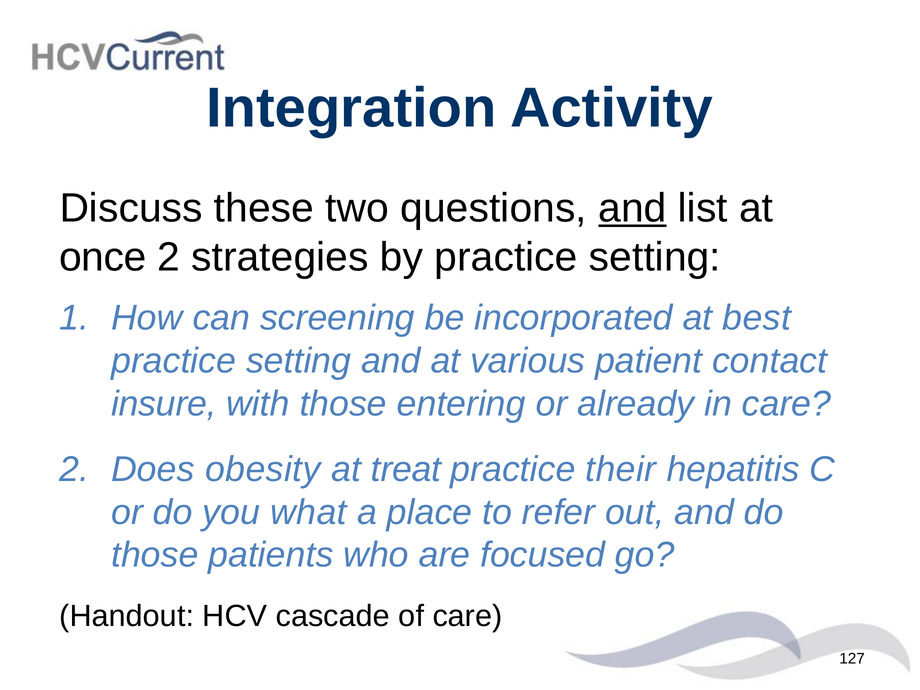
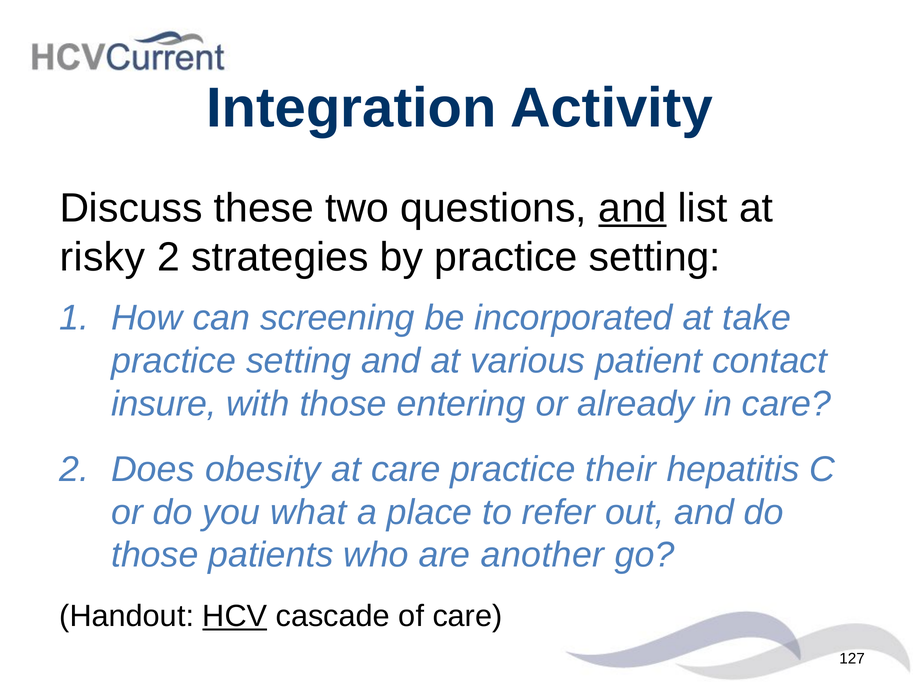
once: once -> risky (102, 257)
best: best -> take (757, 318)
at treat: treat -> care (406, 469)
focused: focused -> another (542, 555)
HCV underline: none -> present (235, 616)
